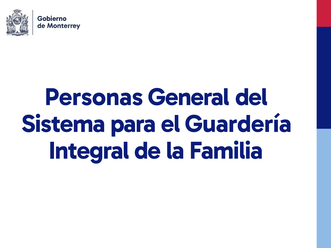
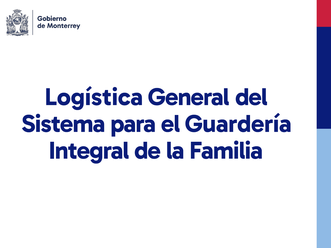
Personas: Personas -> Logística (94, 97)
